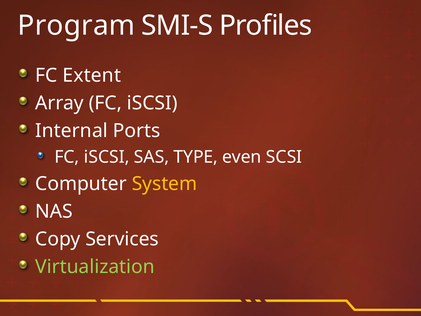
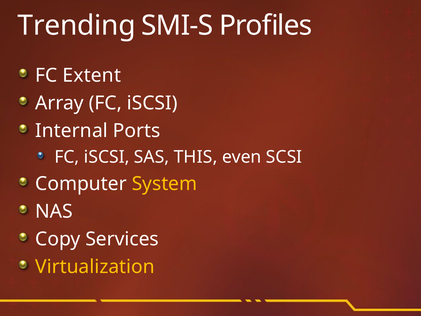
Program: Program -> Trending (77, 26)
TYPE: TYPE -> THIS (196, 157)
Virtualization colour: light green -> yellow (95, 267)
